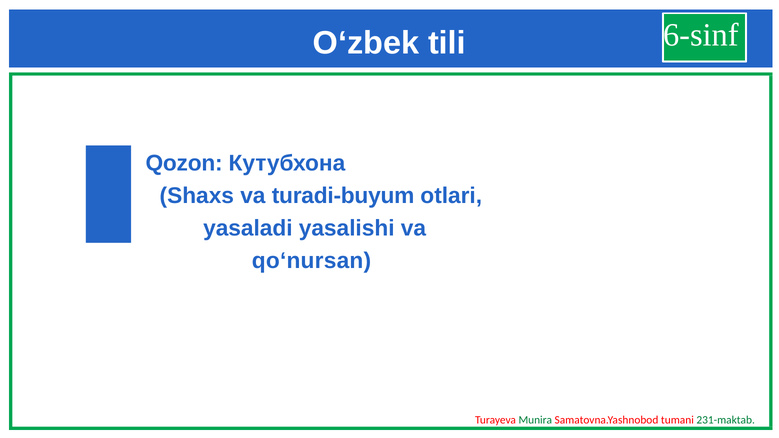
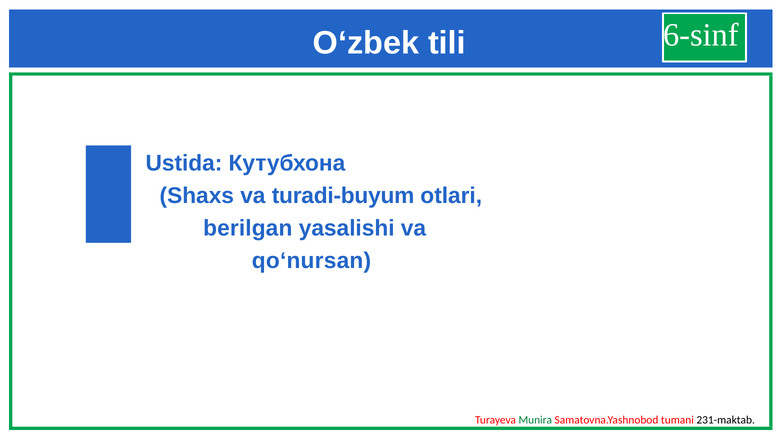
Qozon: Qozon -> Ustida (184, 163)
yasaladi: yasaladi -> berilgan (248, 228)
231-maktab colour: green -> black (726, 420)
